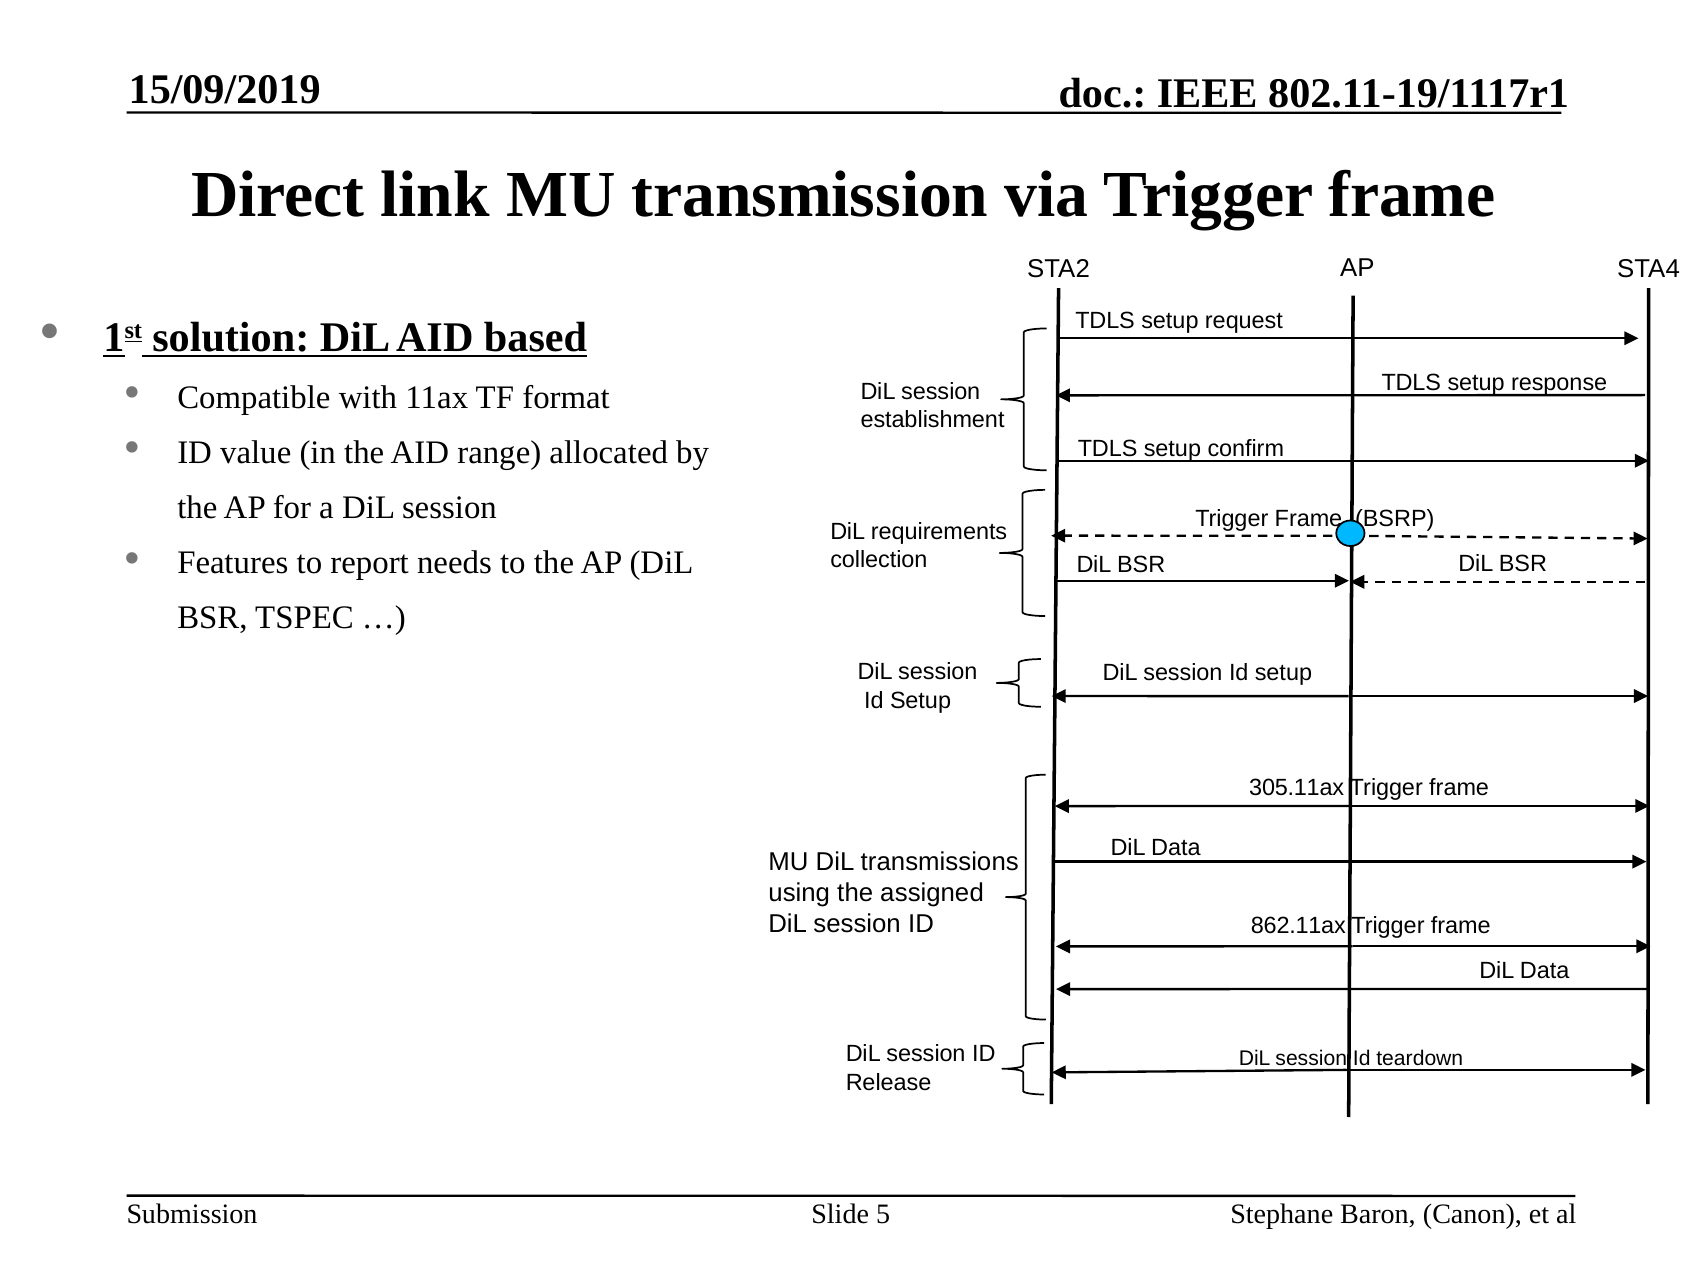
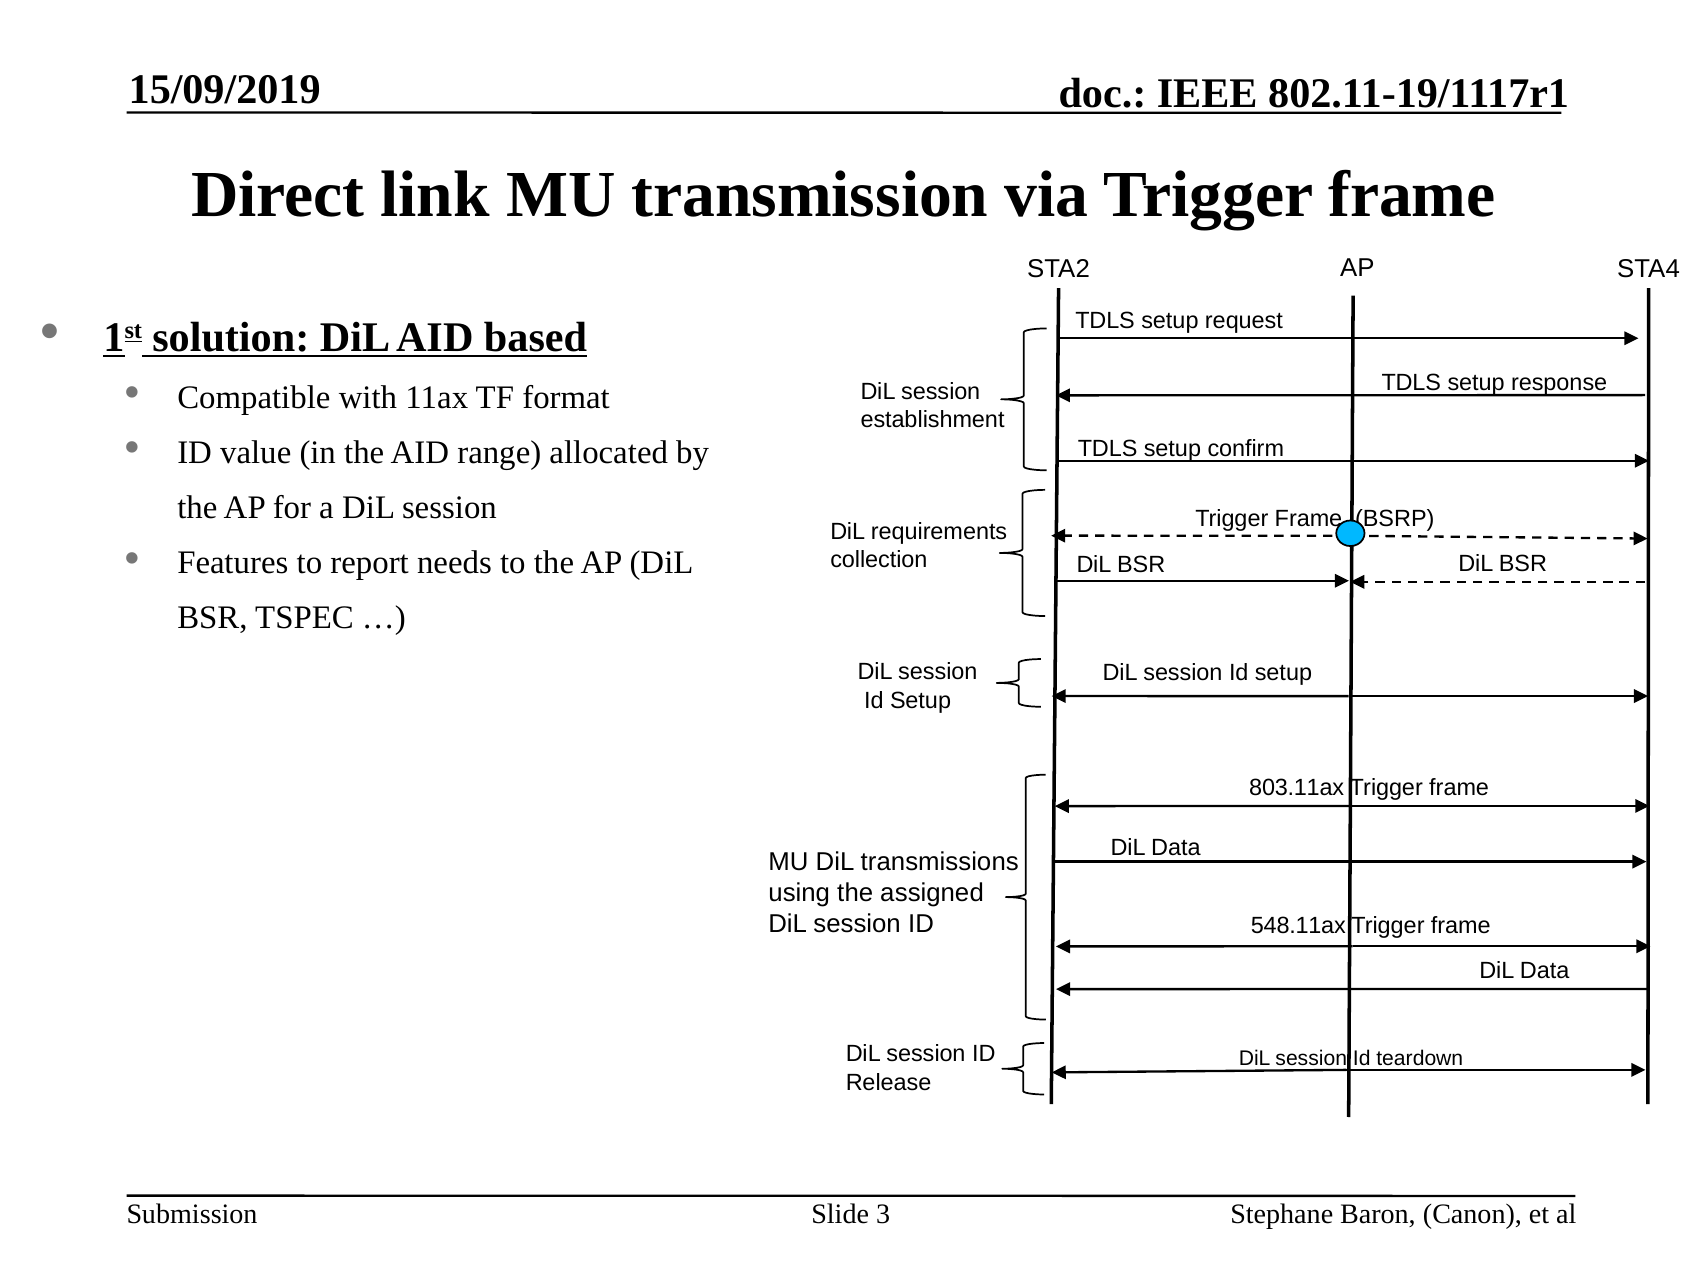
305.11ax: 305.11ax -> 803.11ax (1297, 788)
862.11ax: 862.11ax -> 548.11ax (1298, 926)
5: 5 -> 3 (883, 1214)
